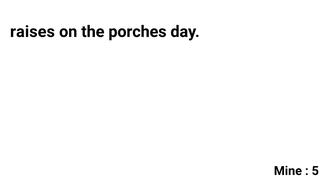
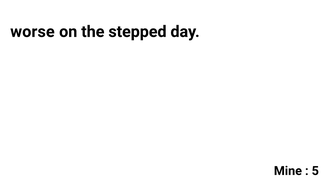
raises: raises -> worse (32, 32)
porches: porches -> stepped (137, 32)
